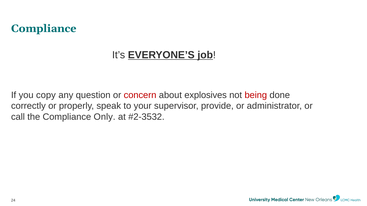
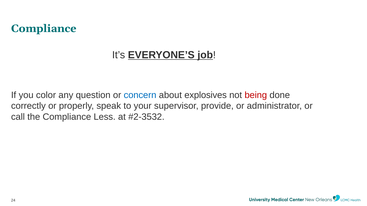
copy: copy -> color (46, 95)
concern colour: red -> blue (140, 95)
Only: Only -> Less (105, 117)
